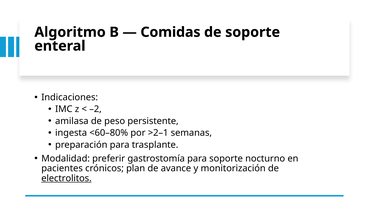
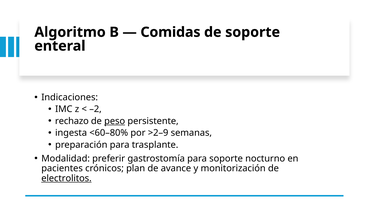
amilasa: amilasa -> rechazo (72, 121)
peso underline: none -> present (115, 121)
>2–1: >2–1 -> >2–9 (158, 133)
